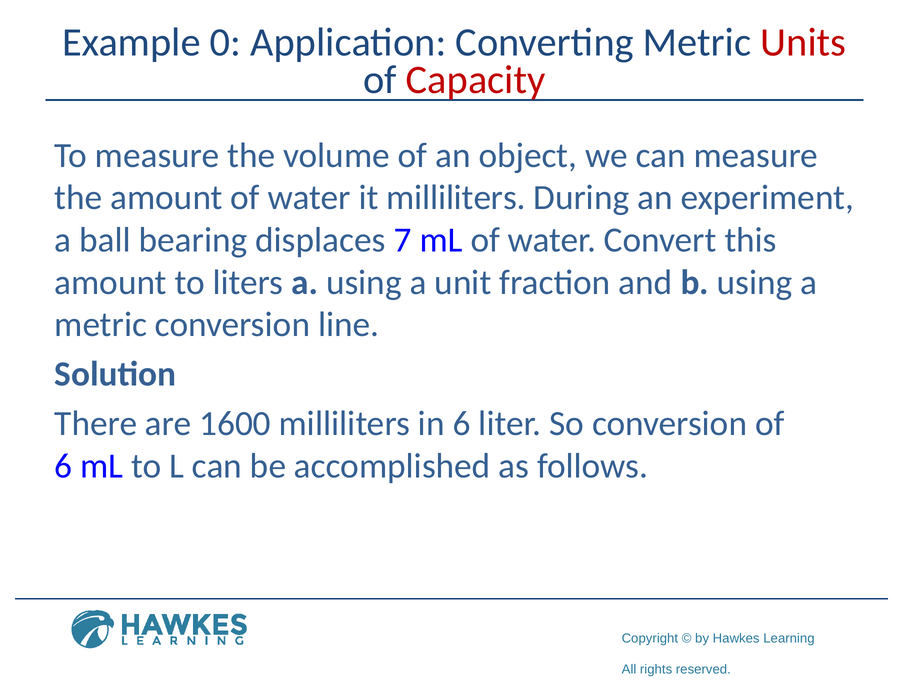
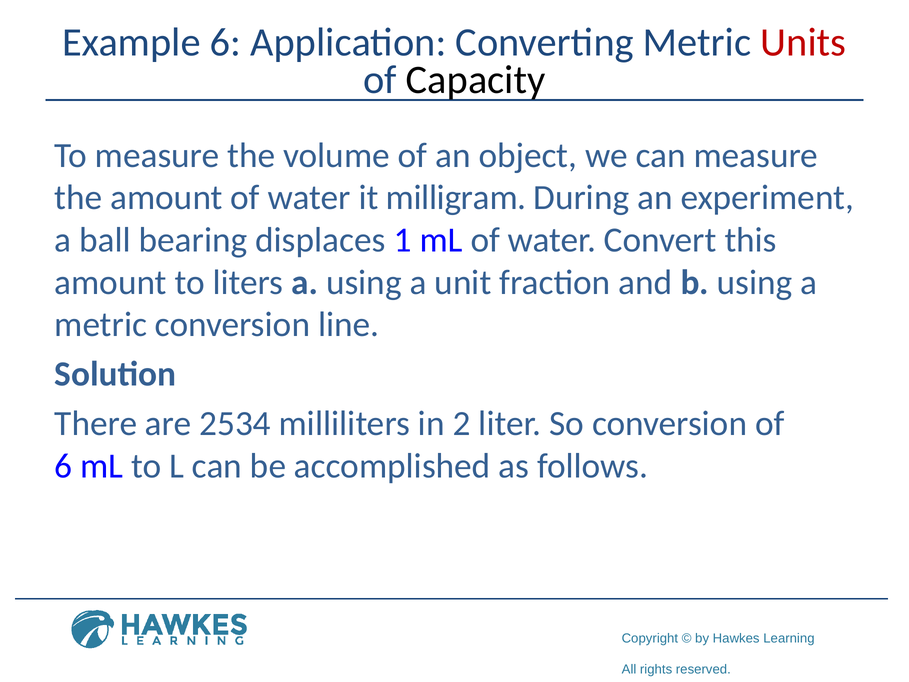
Example 0: 0 -> 6 (225, 42)
Capacity colour: red -> black (476, 80)
it milliliters: milliliters -> milligram (456, 198)
7: 7 -> 1 (403, 240)
1600: 1600 -> 2534 (235, 424)
in 6: 6 -> 2 (462, 424)
